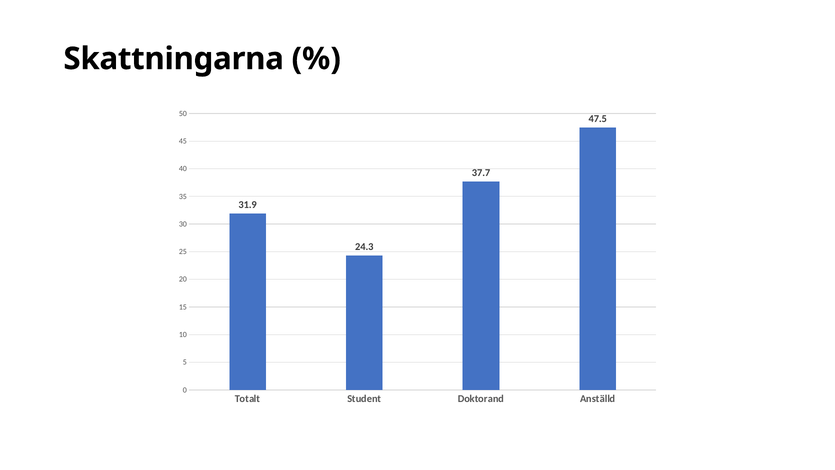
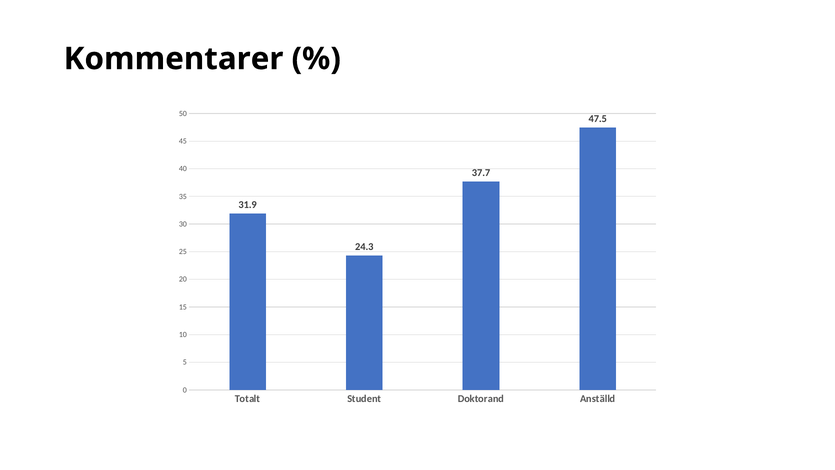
Skattningarna: Skattningarna -> Kommentarer (174, 59)
